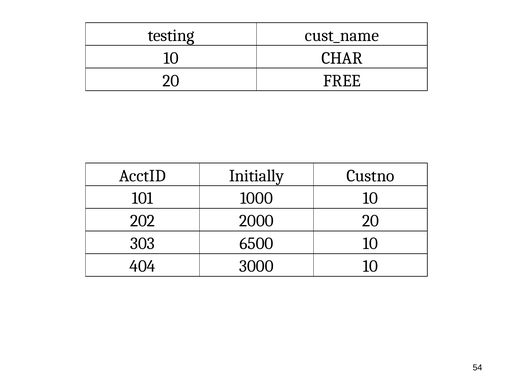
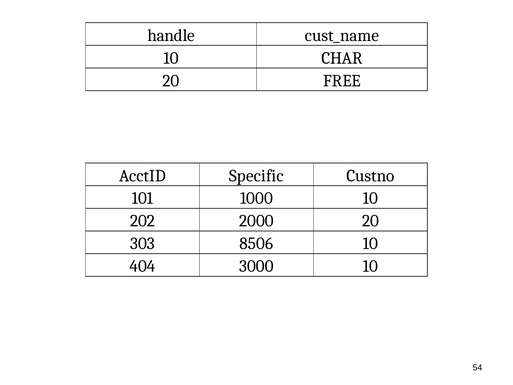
testing: testing -> handle (171, 35)
Initially: Initially -> Specific (256, 176)
6500: 6500 -> 8506 (256, 244)
